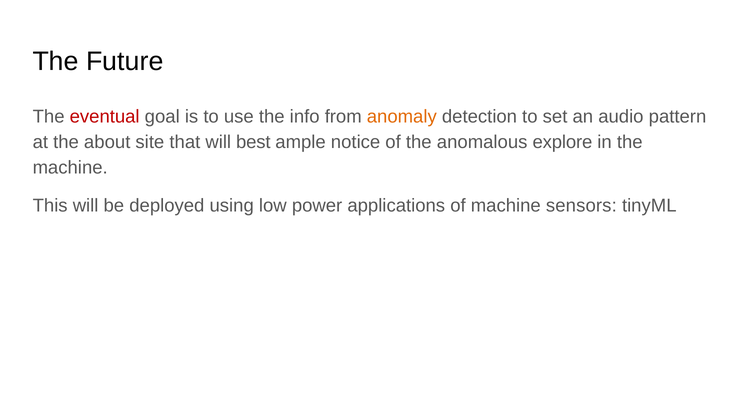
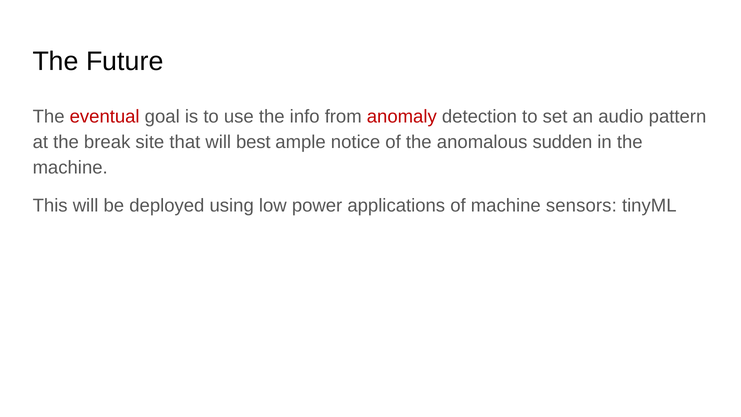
anomaly colour: orange -> red (402, 117)
about: about -> break (107, 142)
explore: explore -> sudden (562, 142)
